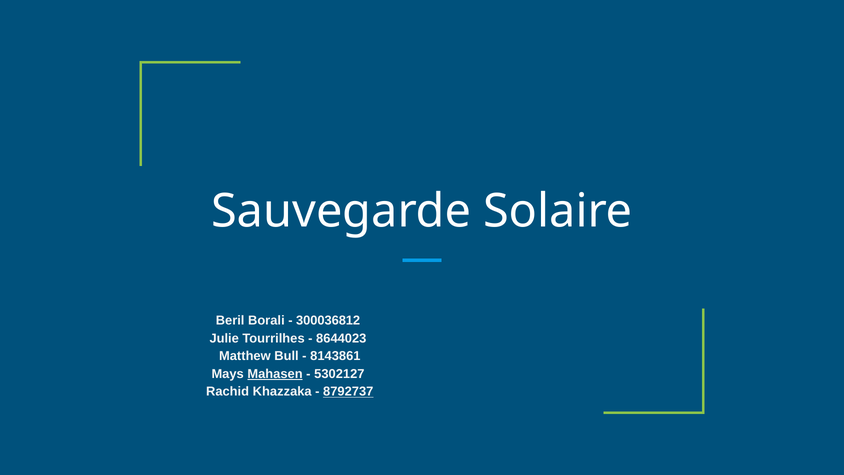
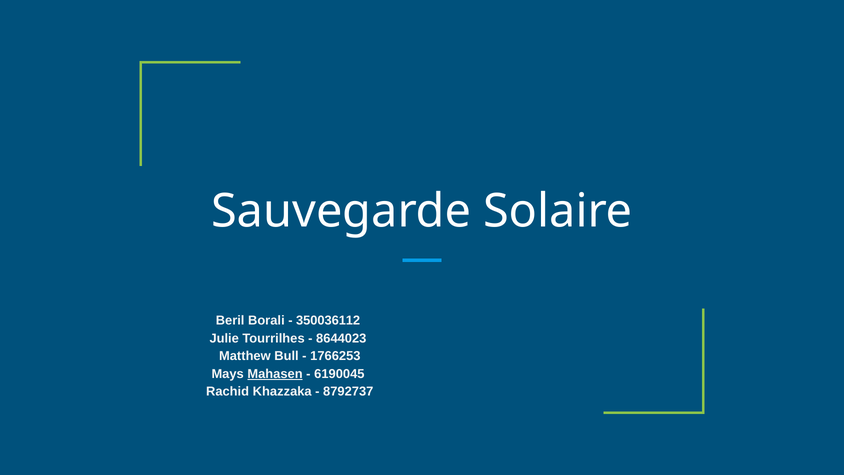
300036812: 300036812 -> 350036112 (328, 320)
8143861: 8143861 -> 1766253 (335, 356)
5302127: 5302127 -> 6190045 (339, 374)
8792737 underline: present -> none (348, 391)
